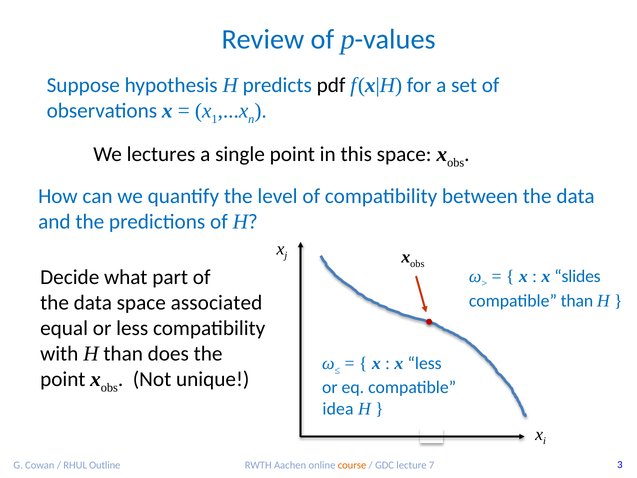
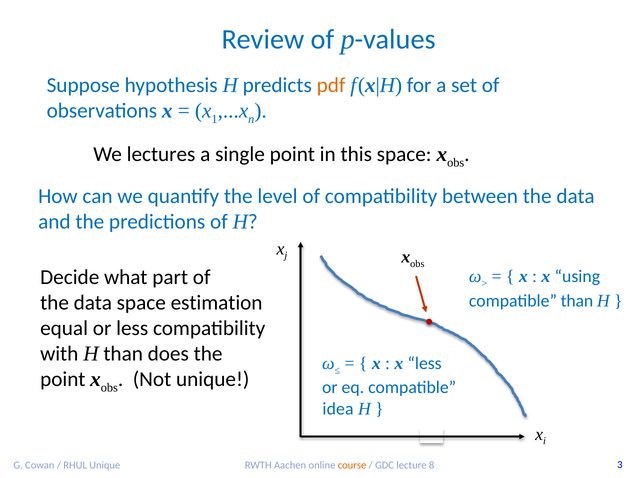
pdf colour: black -> orange (331, 85)
slides: slides -> using (577, 276)
associated: associated -> estimation (217, 303)
RHUL Outline: Outline -> Unique (105, 465)
7: 7 -> 8 (432, 465)
